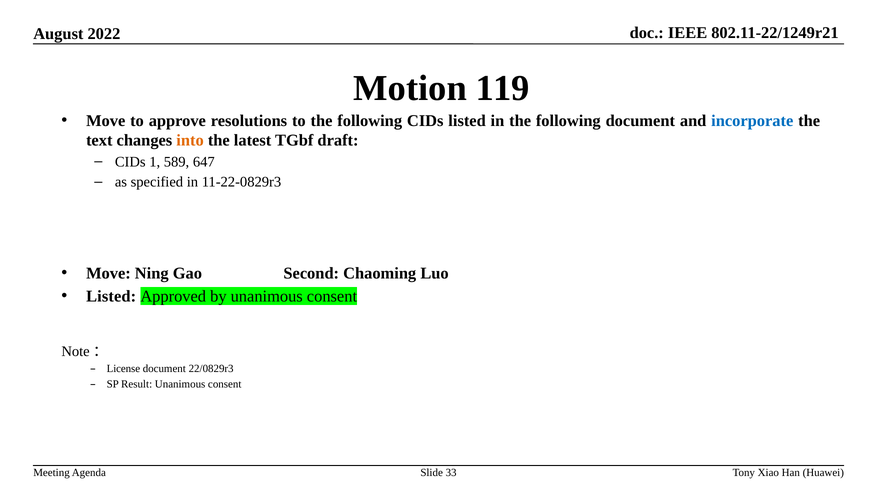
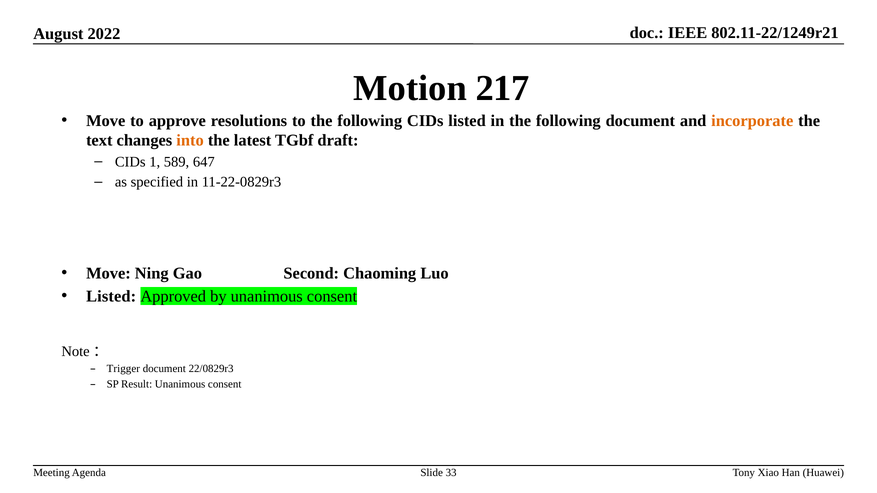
119: 119 -> 217 (503, 88)
incorporate colour: blue -> orange (752, 121)
License: License -> Trigger (123, 369)
